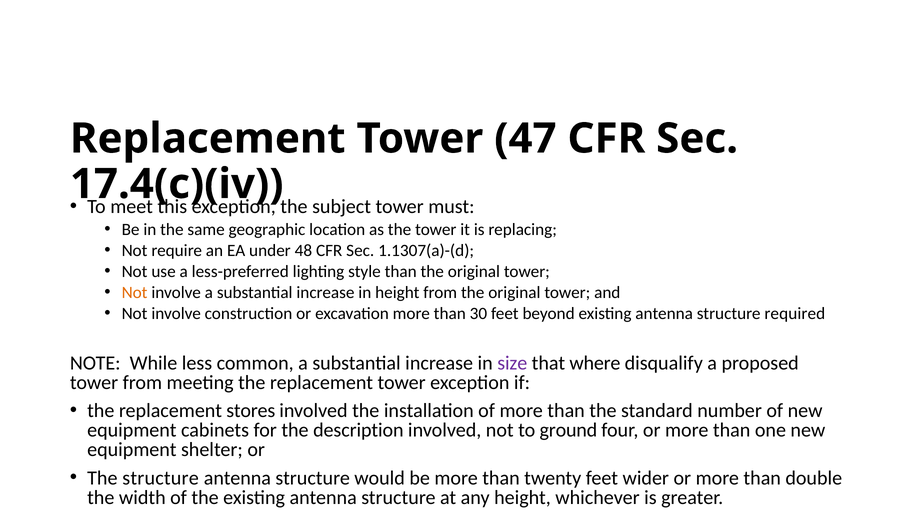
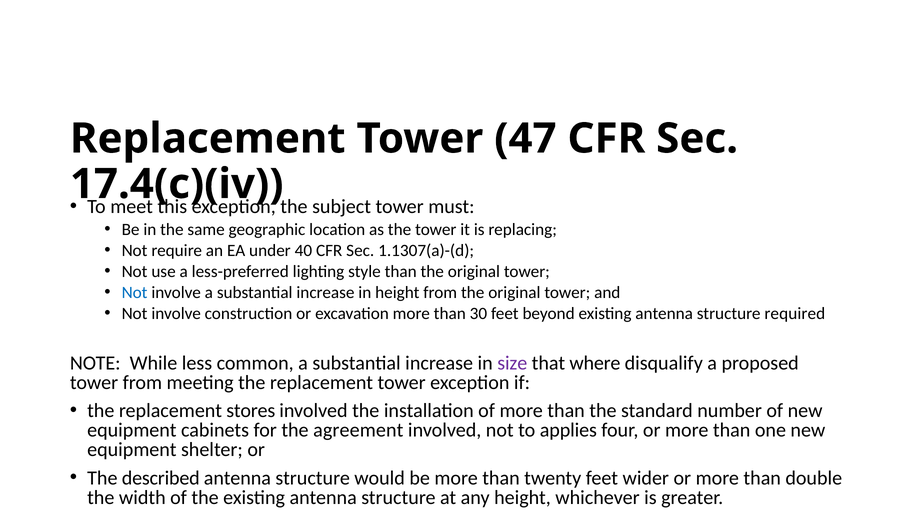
48: 48 -> 40 (303, 250)
Not colour: orange -> blue (135, 292)
description: description -> agreement (358, 430)
ground: ground -> applies (568, 430)
The structure: structure -> described (161, 477)
